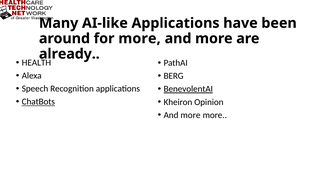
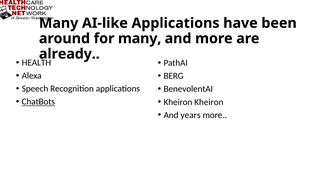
for more: more -> many (140, 38)
BenevolentAI underline: present -> none (188, 89)
Kheiron Opinion: Opinion -> Kheiron (209, 102)
more: more -> years (191, 115)
